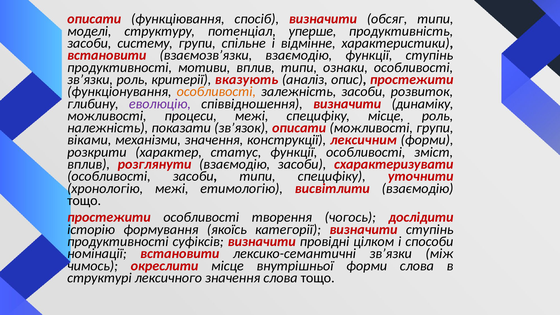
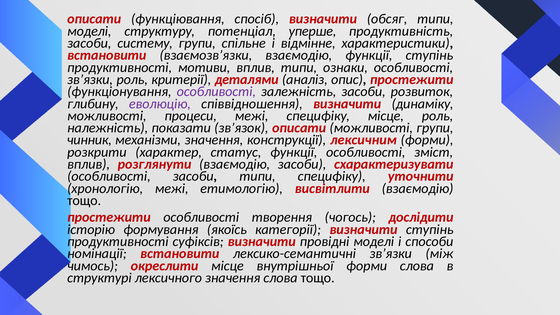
вказують: вказують -> деталями (247, 80)
особливості colour: orange -> purple (216, 92)
віками: віками -> чинник (89, 140)
провідні цілком: цілком -> моделі (374, 242)
